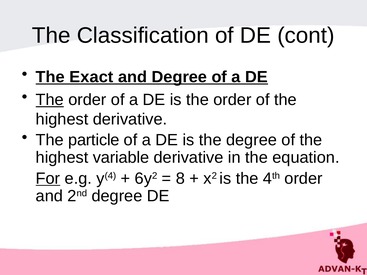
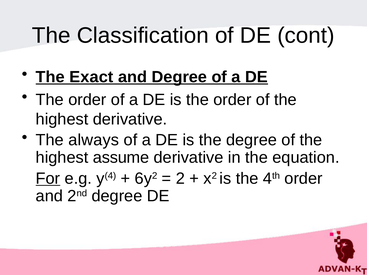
The underline: present -> none (50, 100)
particle: particle -> always (94, 140)
variable: variable -> assume (121, 158)
8: 8 -> 2 (180, 179)
